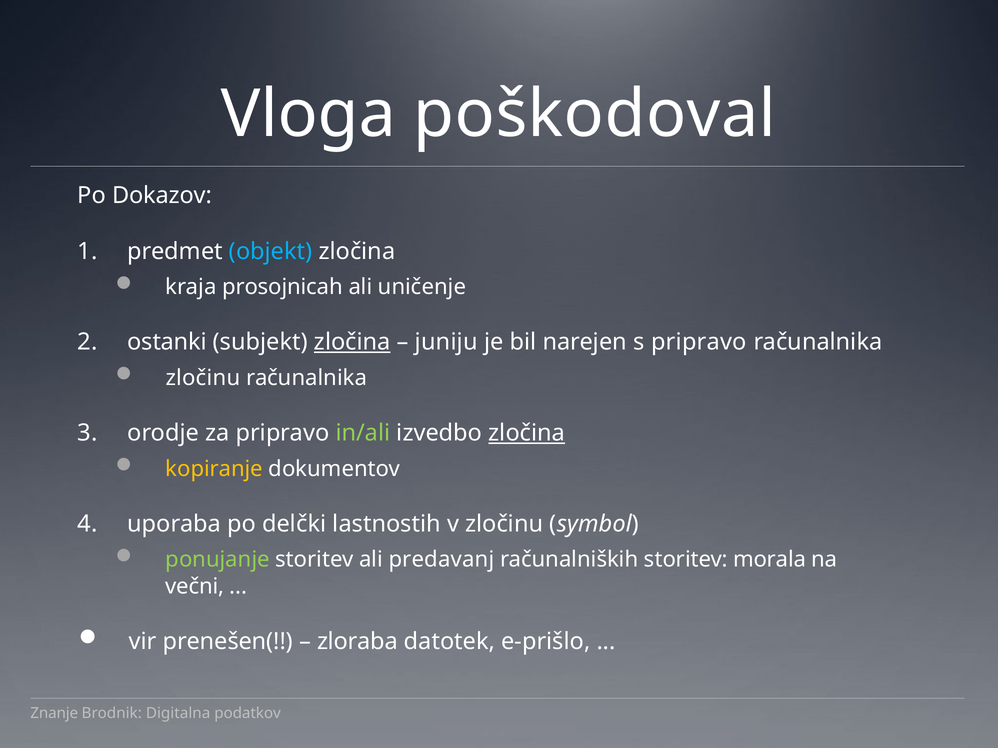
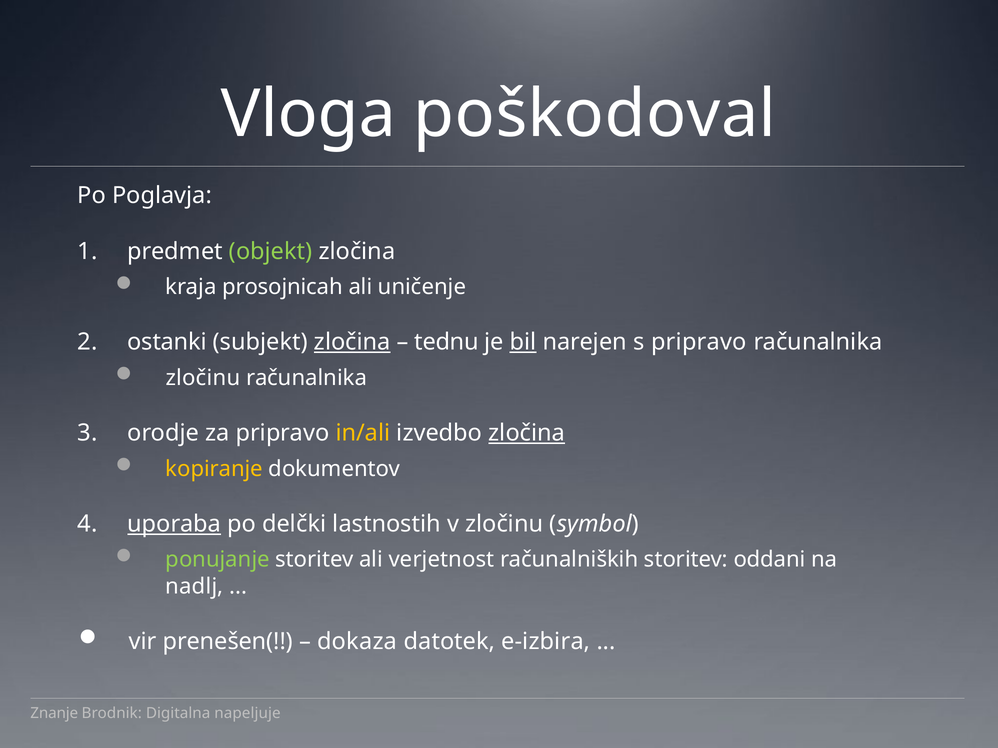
Dokazov: Dokazov -> Poglavja (162, 195)
objekt colour: light blue -> light green (271, 251)
juniju: juniju -> tednu (447, 342)
bil underline: none -> present (523, 342)
in/ali colour: light green -> yellow (363, 433)
uporaba underline: none -> present (174, 524)
predavanj: predavanj -> verjetnost (441, 560)
morala: morala -> oddani (770, 560)
večni: večni -> nadlj (194, 587)
zloraba: zloraba -> dokaza (357, 642)
e-prišlo: e-prišlo -> e-izbira (546, 642)
podatkov: podatkov -> napeljuje (247, 713)
